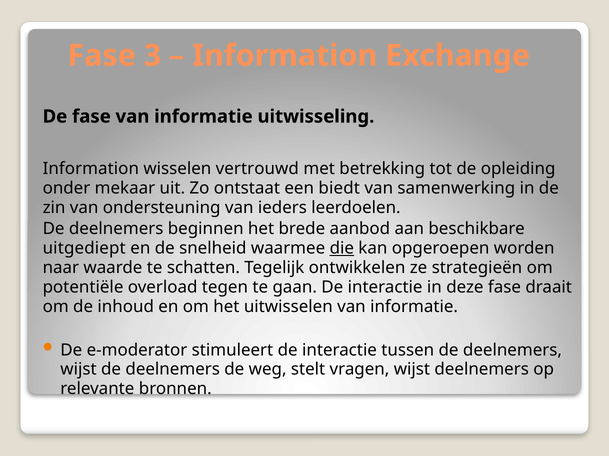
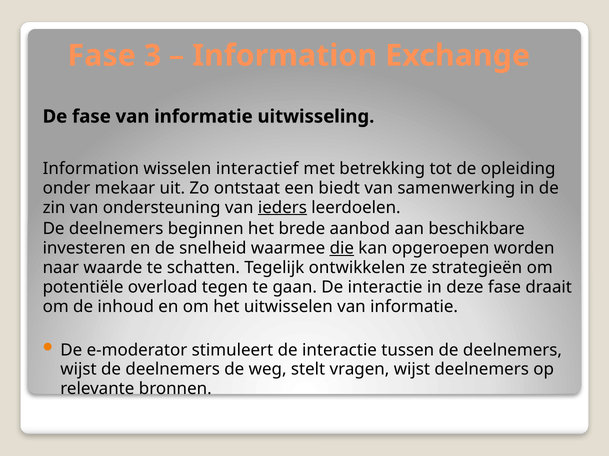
vertrouwd: vertrouwd -> interactief (257, 169)
ieders underline: none -> present (282, 208)
uitgediept: uitgediept -> investeren (84, 248)
